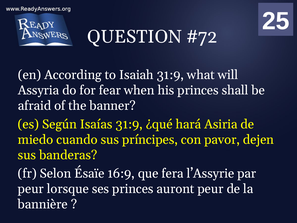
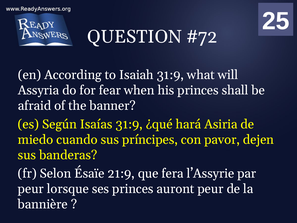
16:9: 16:9 -> 21:9 (121, 173)
